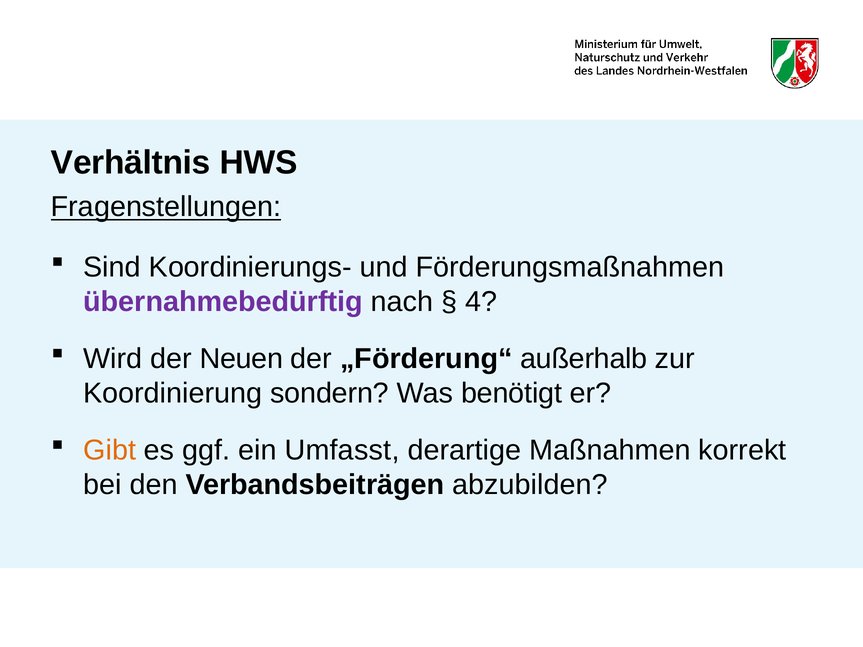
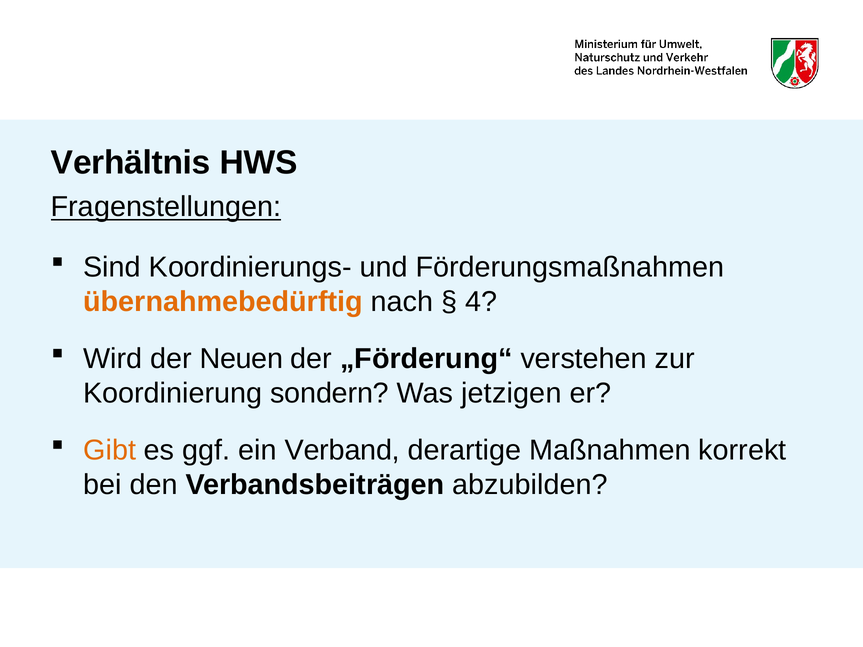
übernahmebedürftig colour: purple -> orange (223, 302)
außerhalb: außerhalb -> verstehen (584, 359)
benötigt: benötigt -> jetzigen (511, 394)
Umfasst: Umfasst -> Verband (342, 451)
